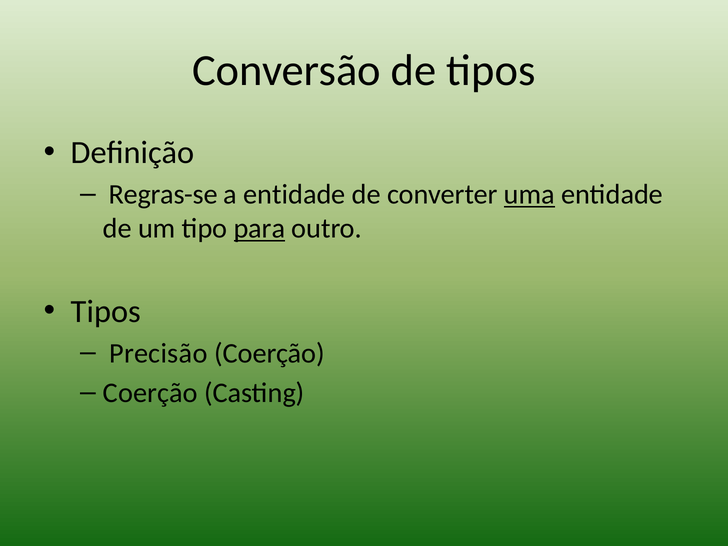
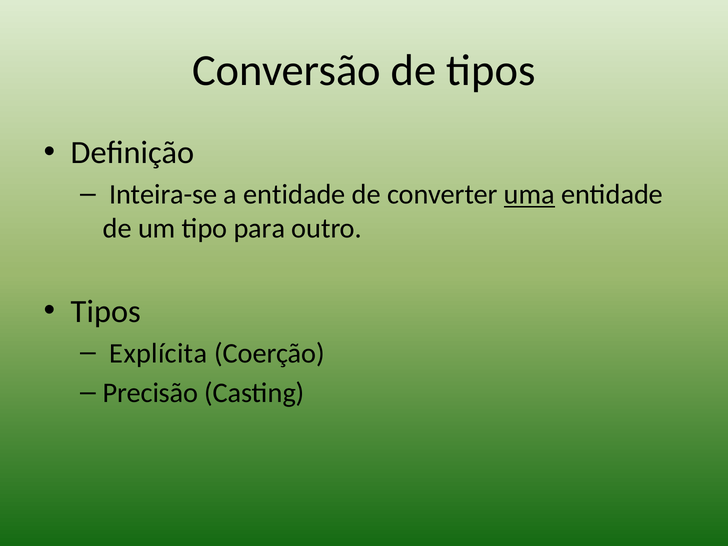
Regras-se: Regras-se -> Inteira-se (163, 195)
para underline: present -> none (259, 229)
Precisão: Precisão -> Explícita (158, 353)
Coerção: Coerção -> Precisão (150, 393)
